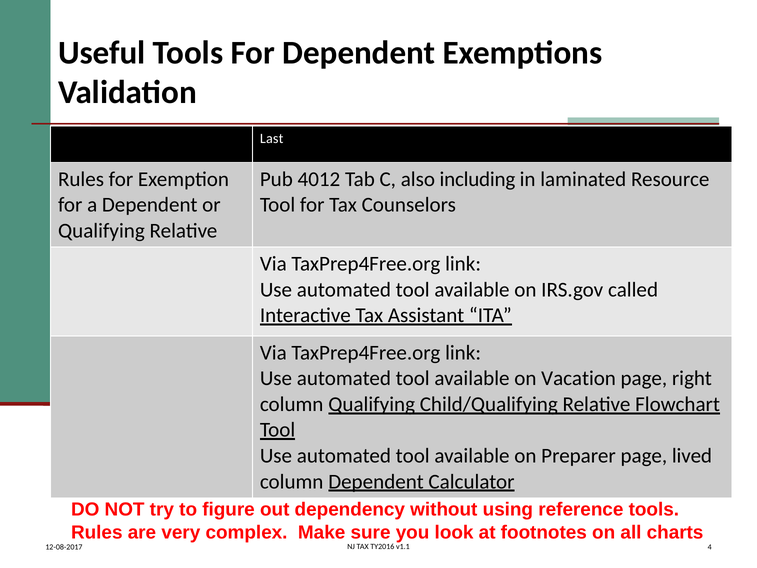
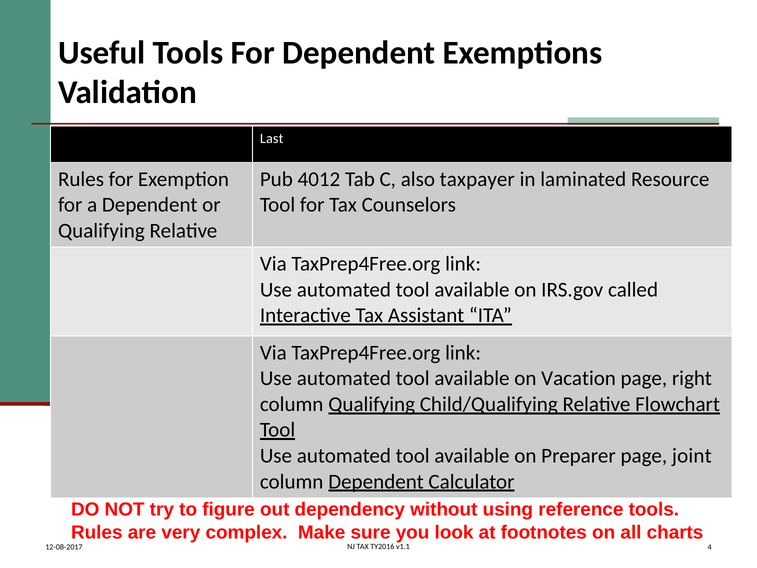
including: including -> taxpayer (477, 179)
lived: lived -> joint (692, 456)
